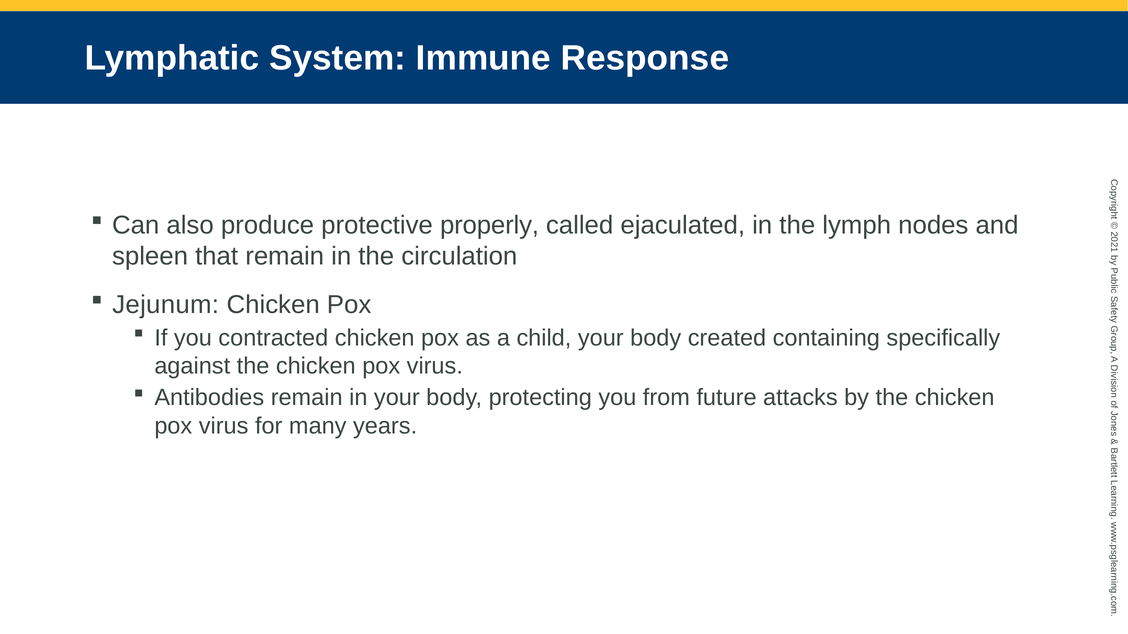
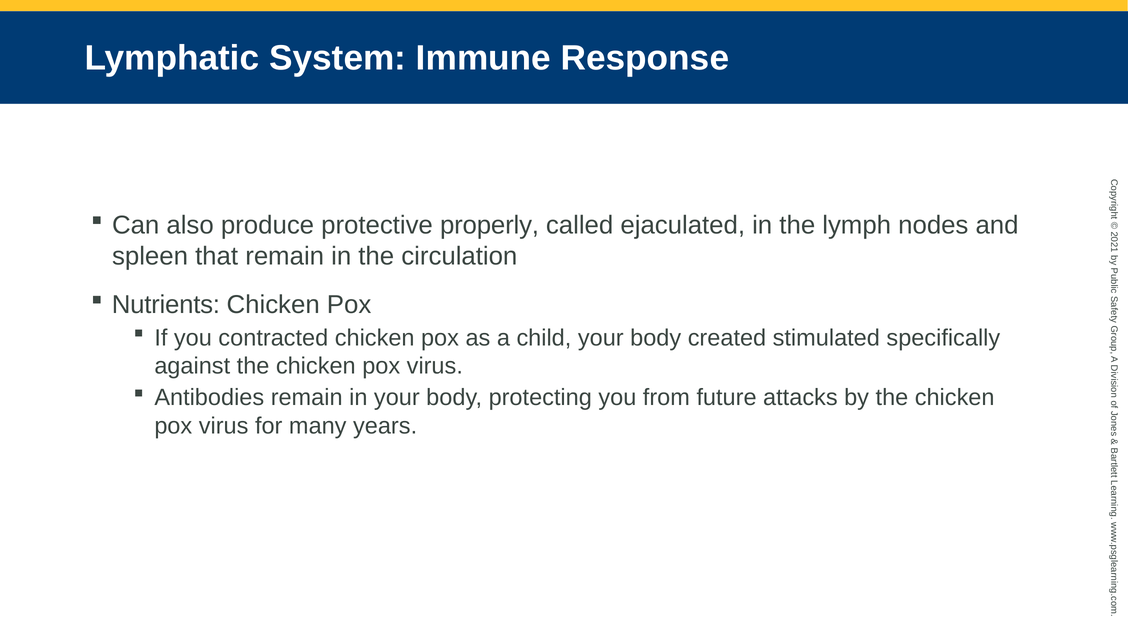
Jejunum: Jejunum -> Nutrients (166, 305)
containing: containing -> stimulated (826, 338)
